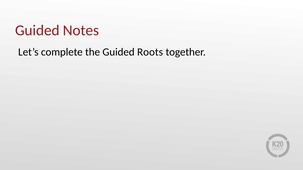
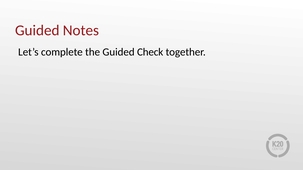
Roots: Roots -> Check (150, 52)
